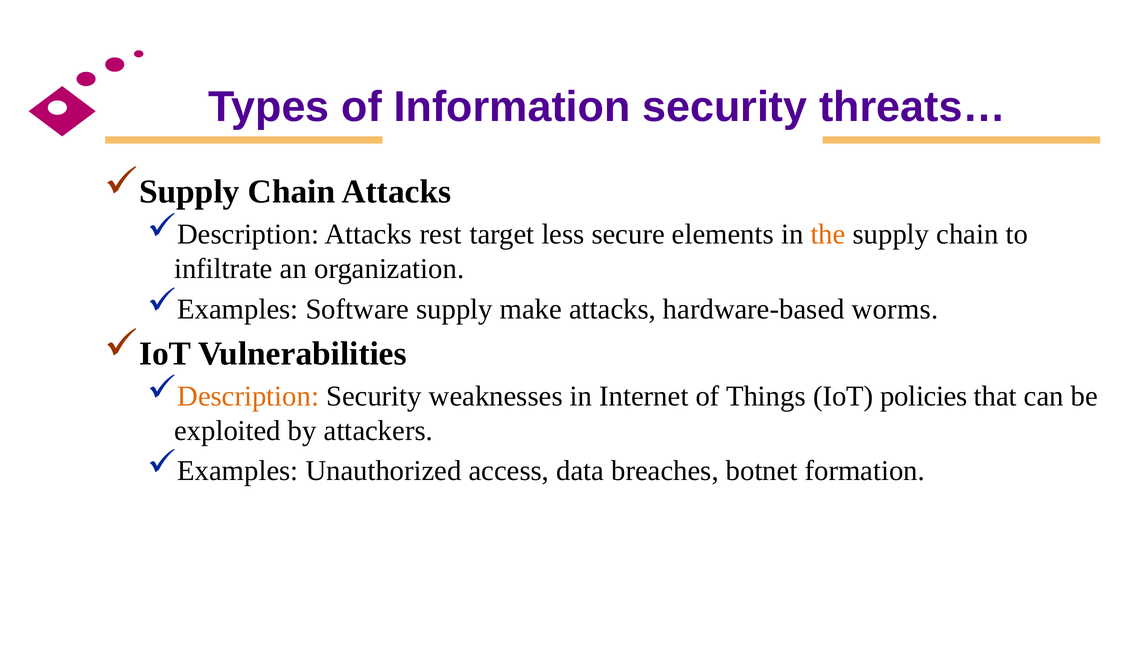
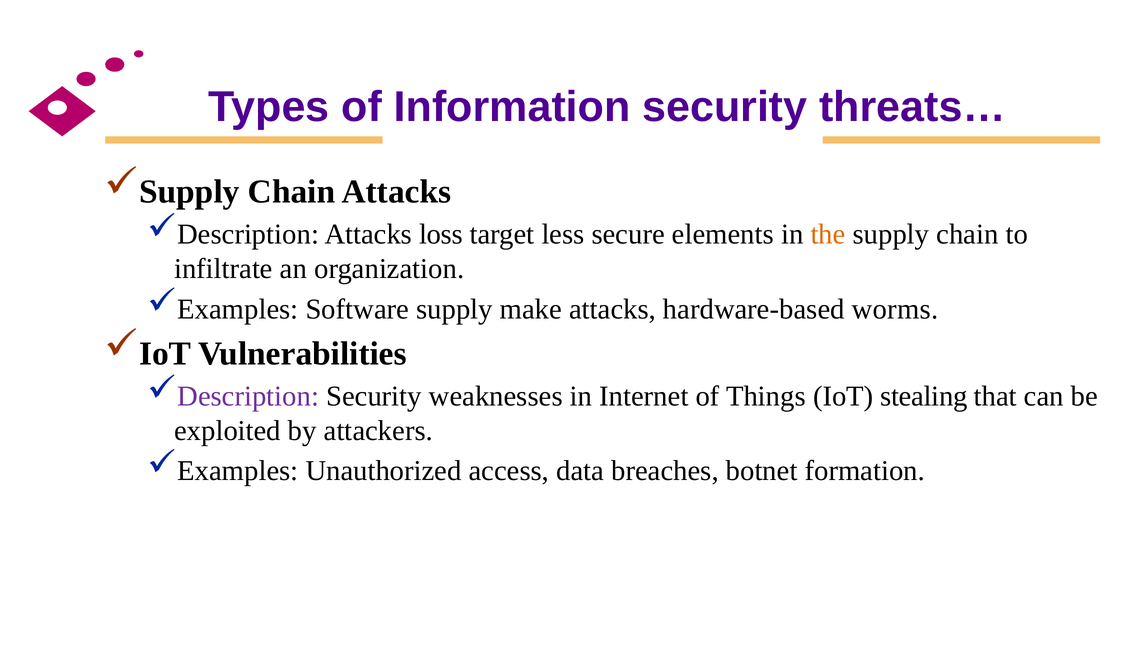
rest: rest -> loss (441, 234)
Description colour: orange -> purple (248, 396)
policies: policies -> stealing (924, 396)
